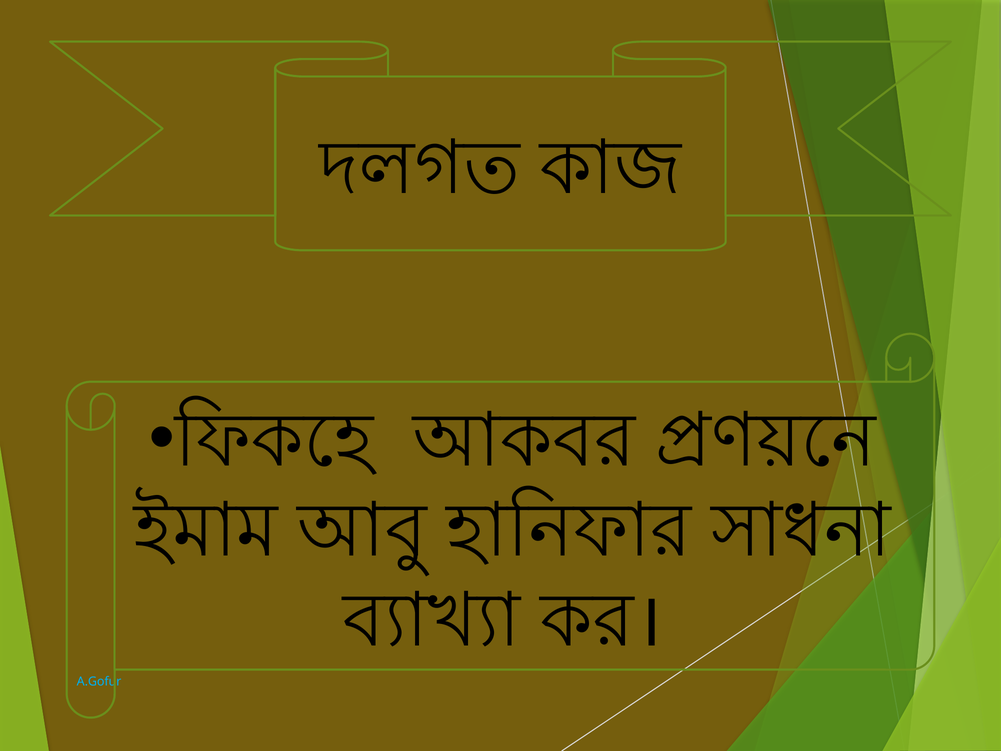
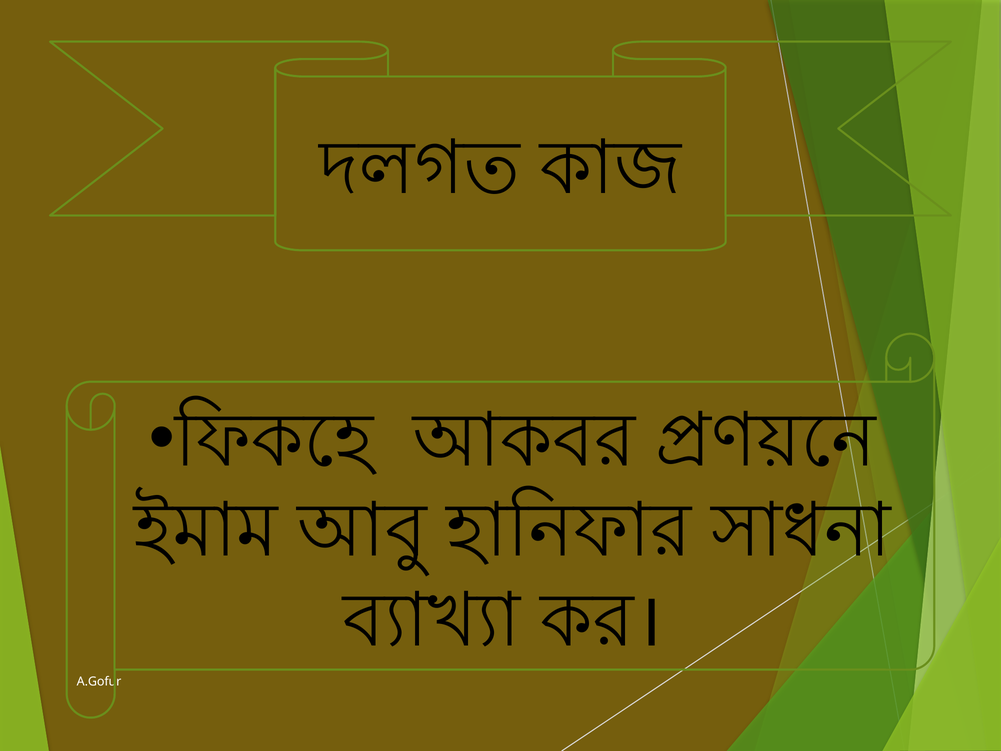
A.Gofur colour: light blue -> white (99, 681)
